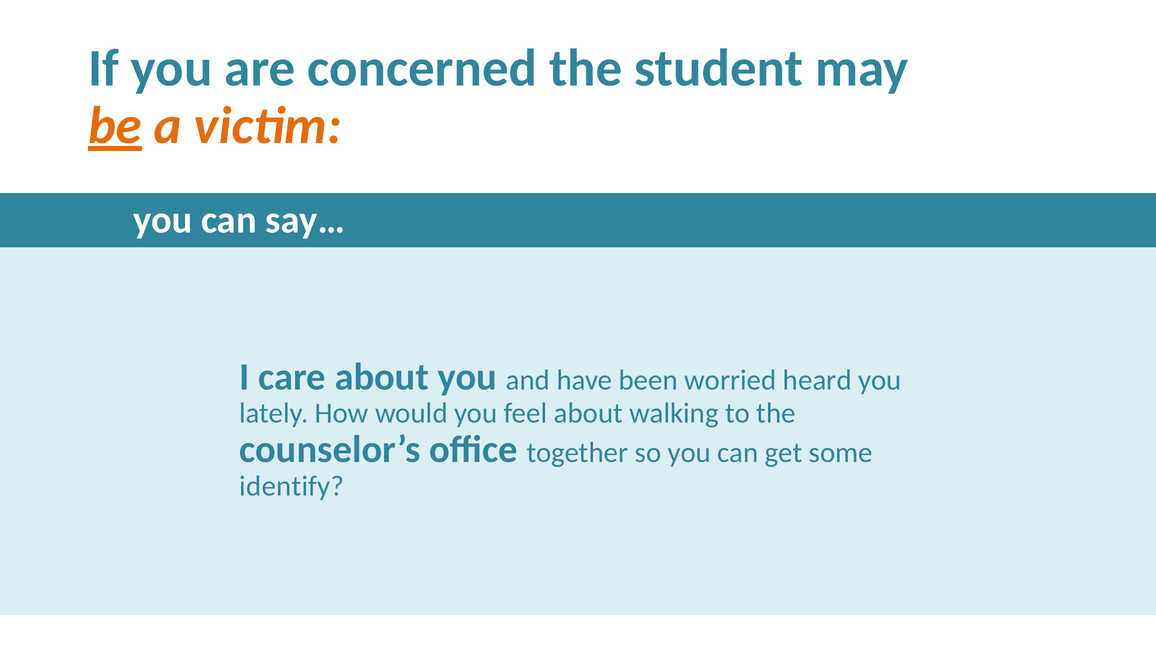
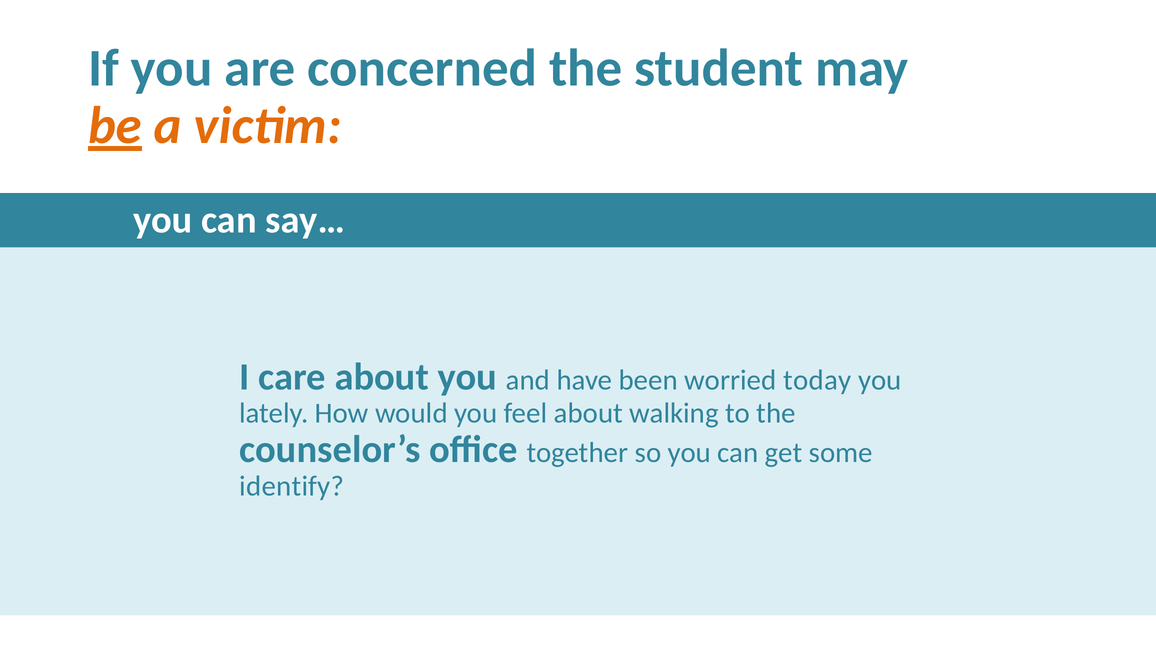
heard: heard -> today (817, 380)
